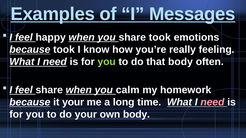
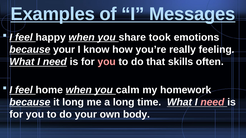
because took: took -> your (64, 50)
you colour: light green -> pink (107, 62)
that body: body -> skills (181, 62)
feel share: share -> home (49, 90)
it your: your -> long (73, 102)
